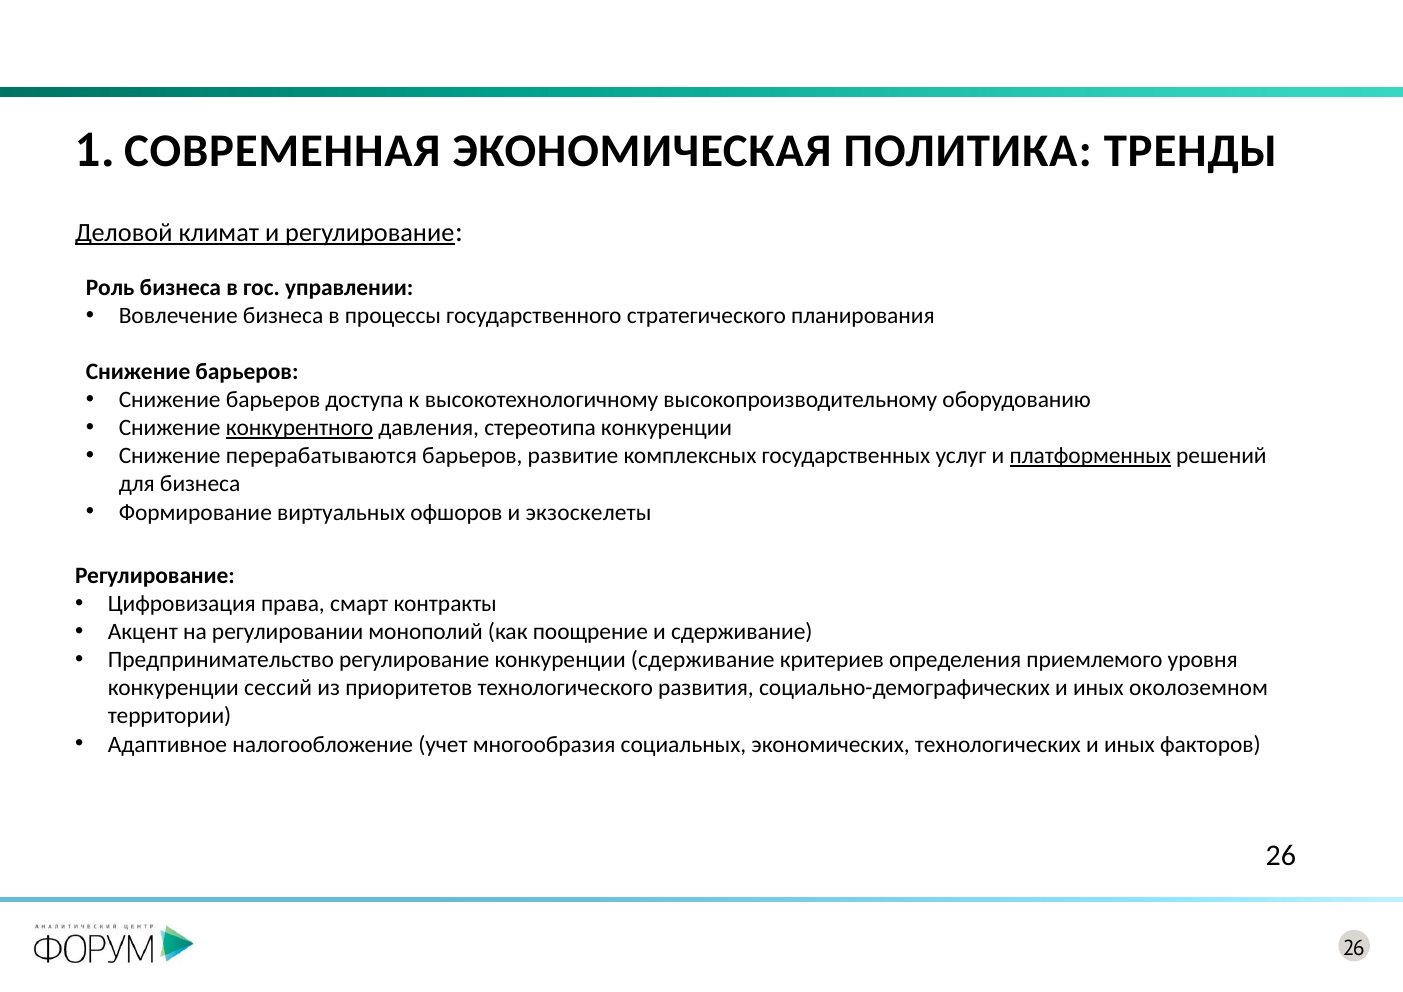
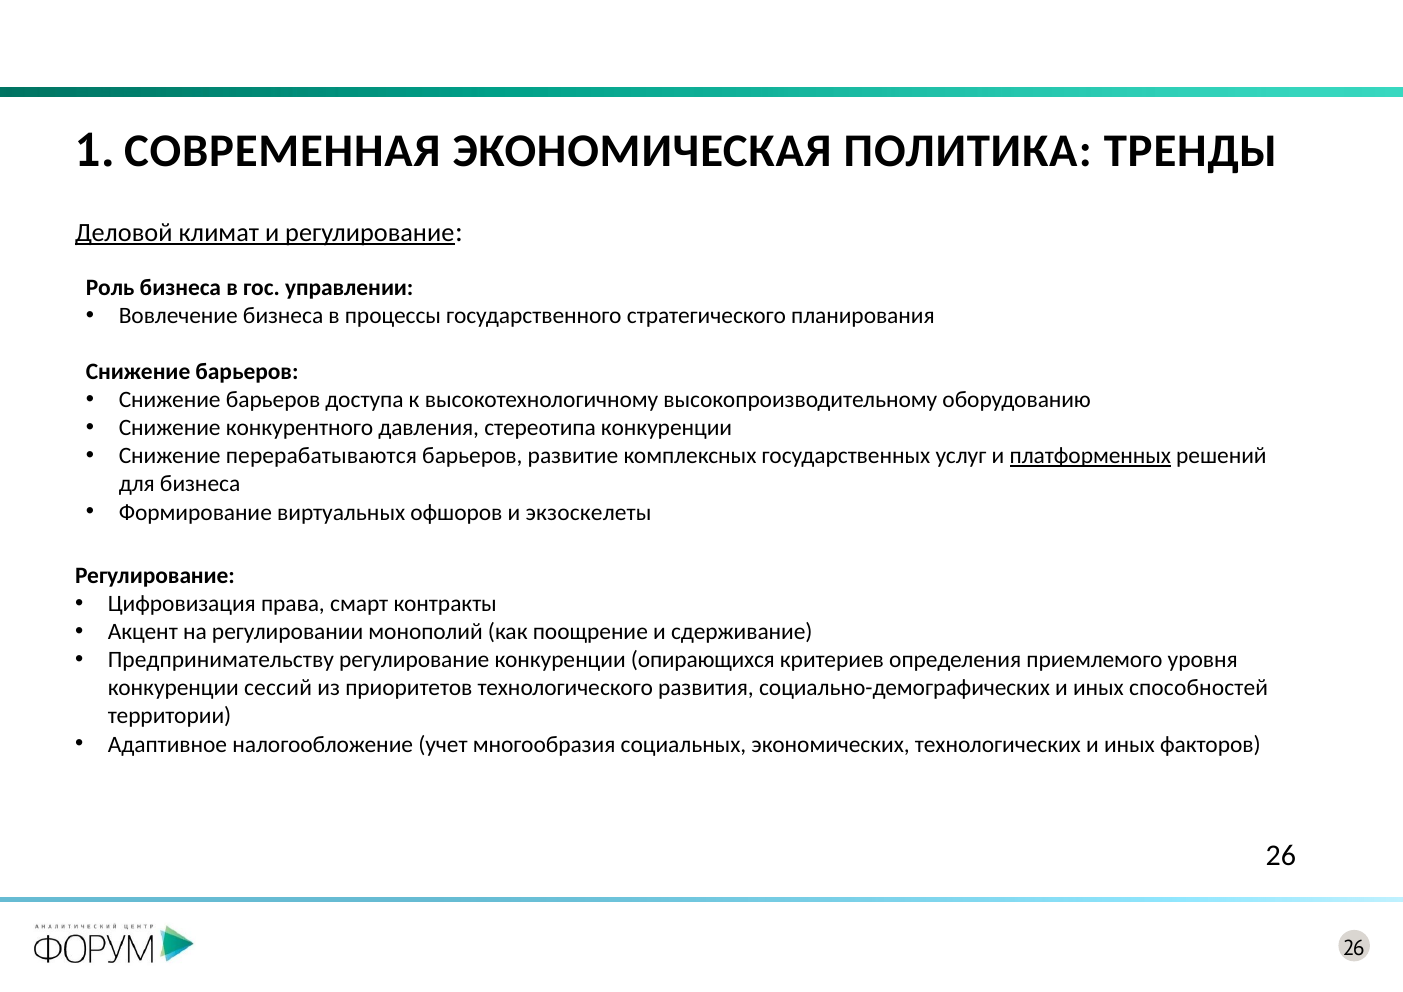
конкурентного underline: present -> none (300, 428)
Предпринимательство: Предпринимательство -> Предпринимательству (221, 660)
конкуренции сдерживание: сдерживание -> опирающихся (703, 660)
околоземном: околоземном -> способностей (1199, 688)
